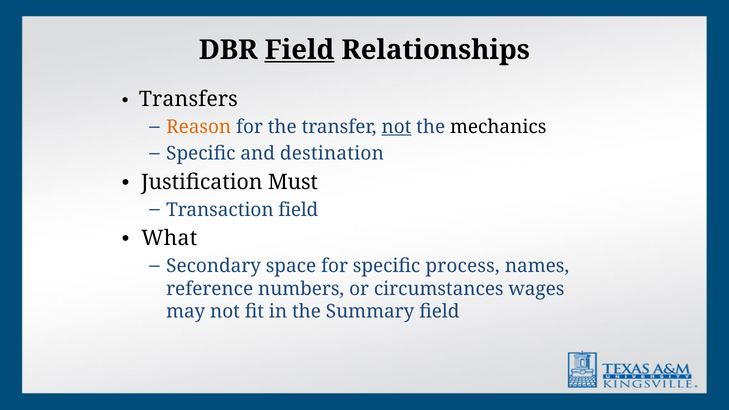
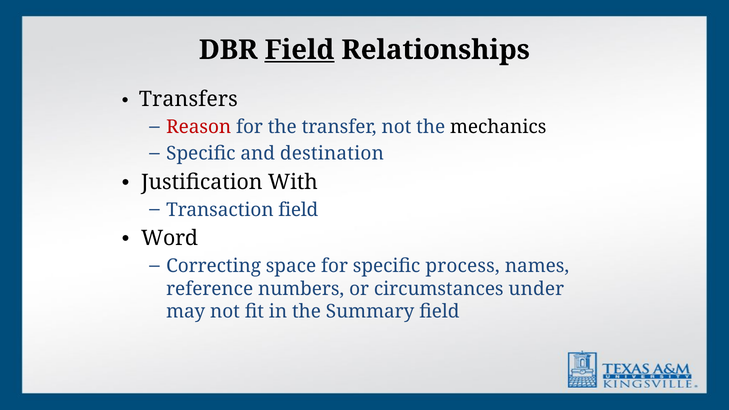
Reason colour: orange -> red (199, 127)
not underline: present -> none (396, 127)
Must: Must -> With (293, 182)
What: What -> Word (170, 238)
Secondary: Secondary -> Correcting (214, 266)
wages: wages -> under (536, 289)
